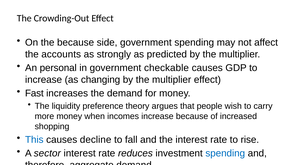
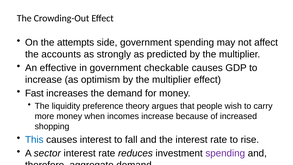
the because: because -> attempts (76, 42)
personal: personal -> effective (58, 68)
changing: changing -> optimism (101, 80)
causes decline: decline -> interest (96, 139)
spending colour: blue -> purple (225, 153)
